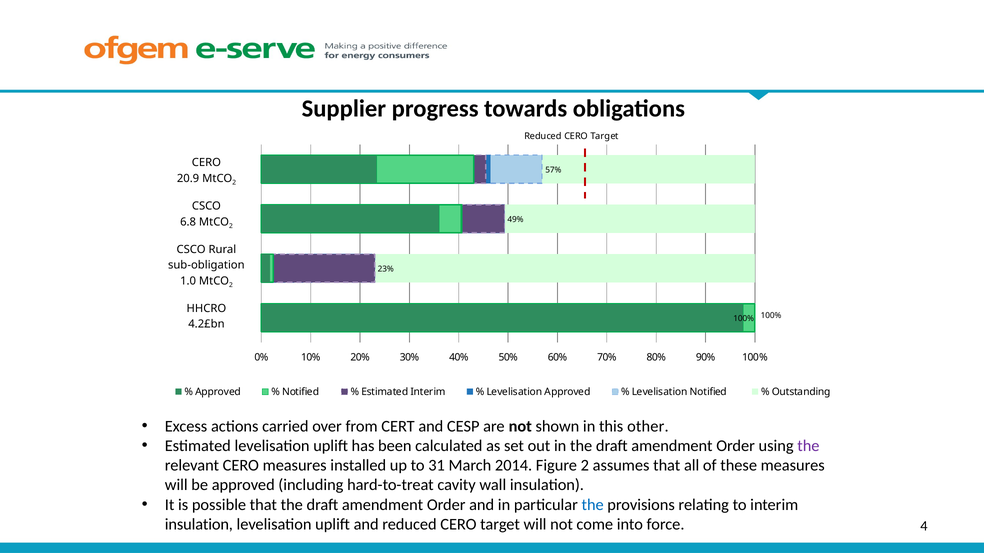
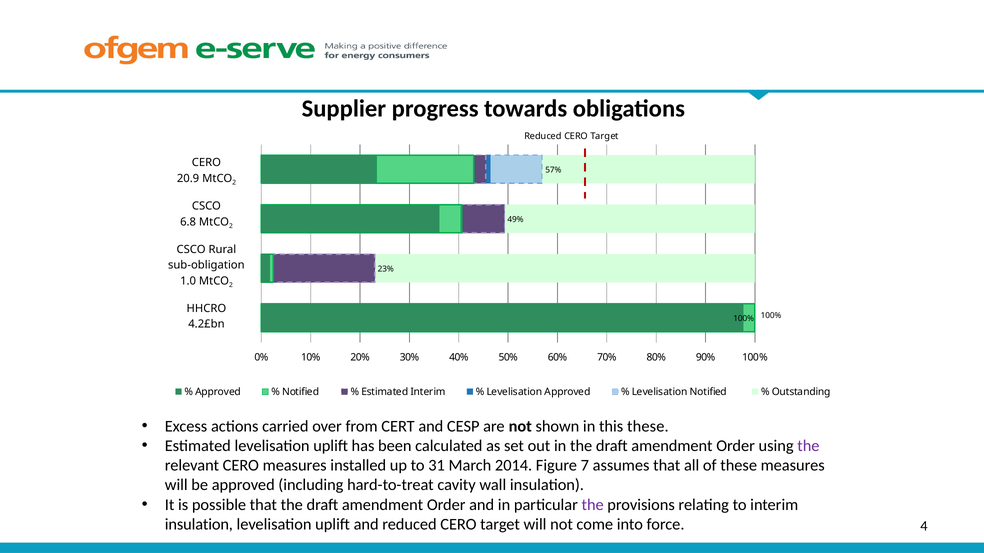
this other: other -> these (648, 426)
Figure 2: 2 -> 7 (585, 466)
the colour: blue -> purple (593, 505)
